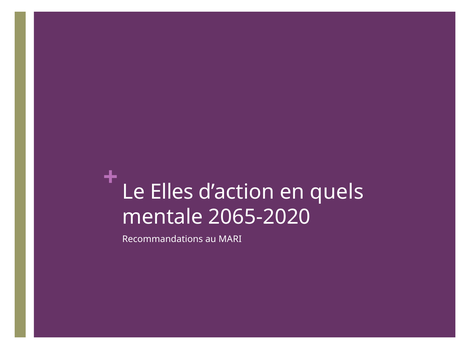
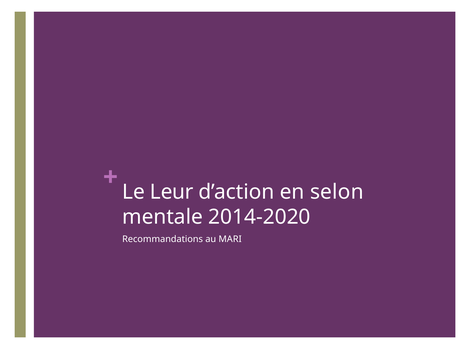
Elles: Elles -> Leur (172, 192)
quels: quels -> selon (337, 192)
2065-2020: 2065-2020 -> 2014-2020 (259, 217)
